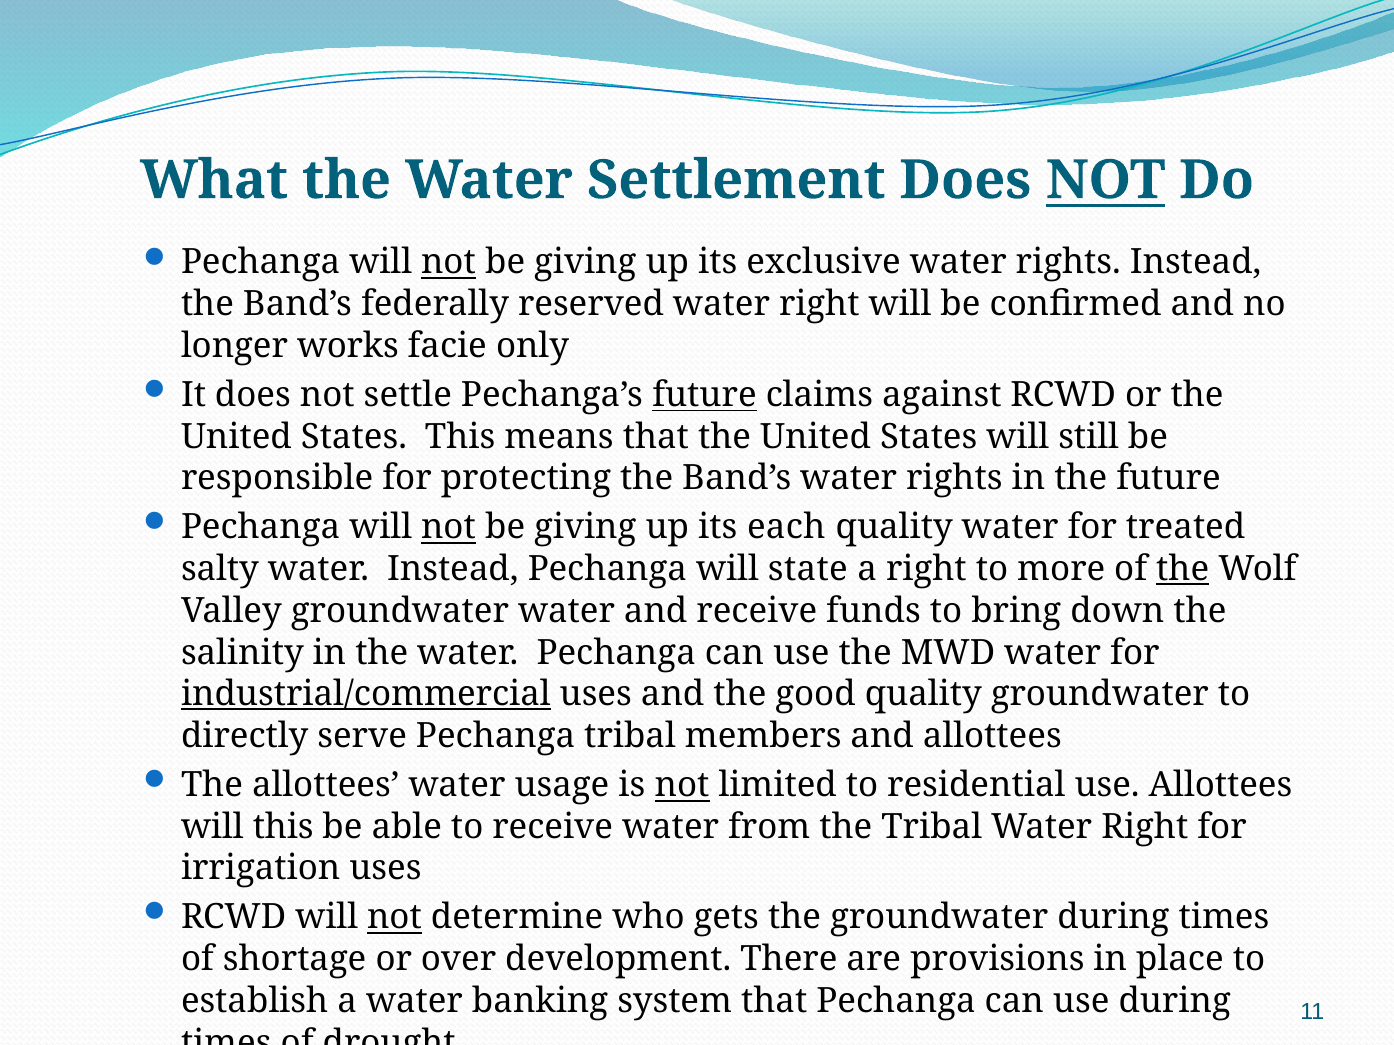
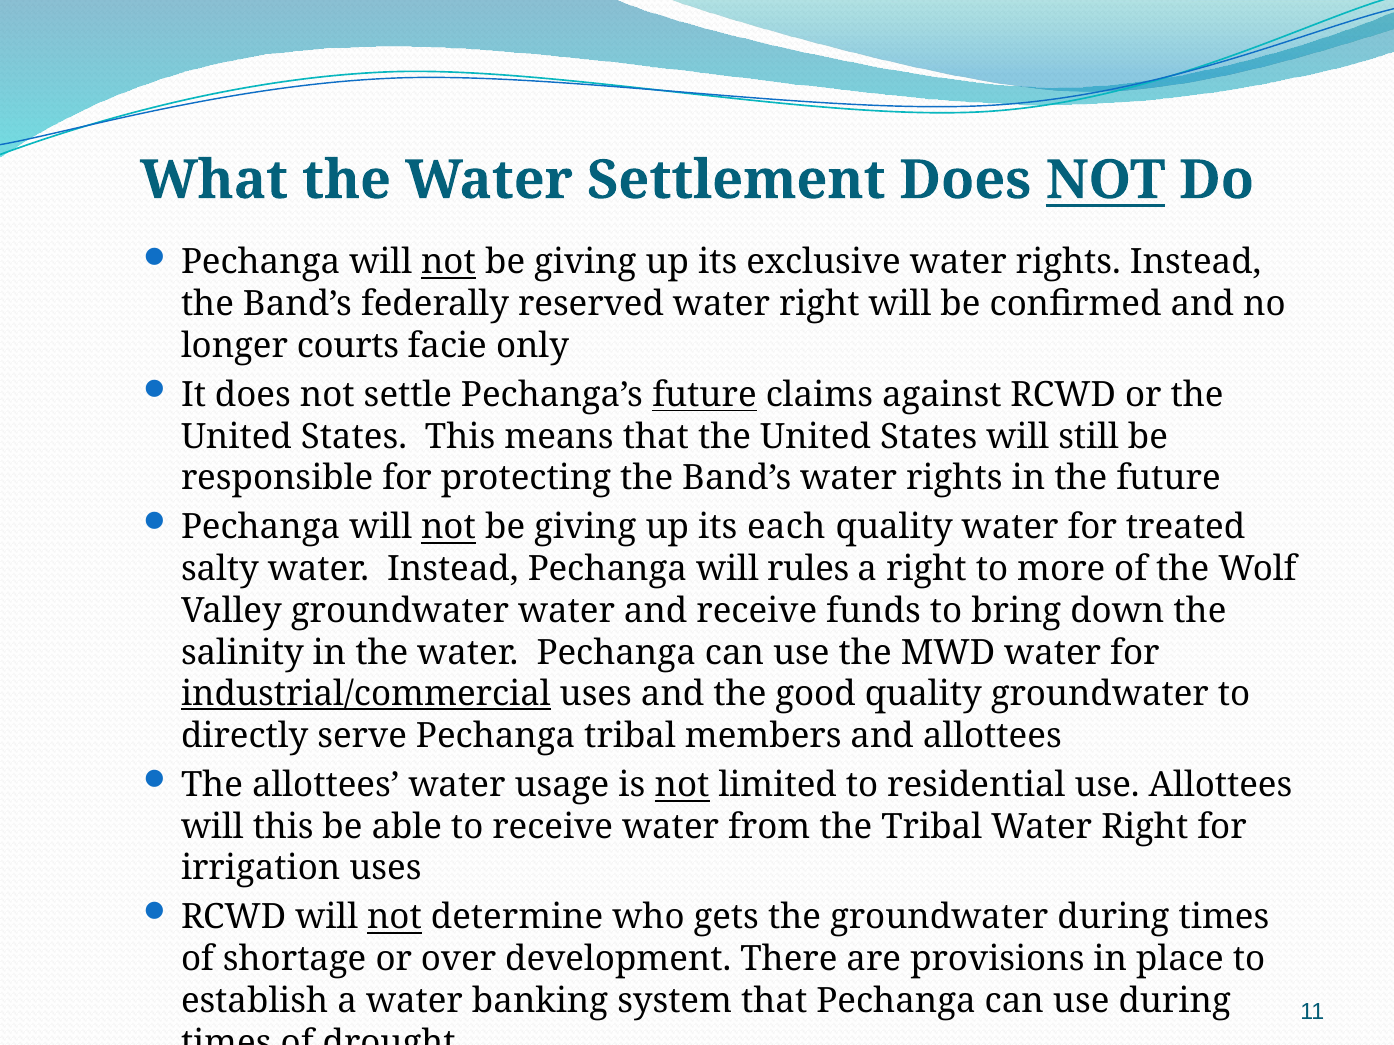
works: works -> courts (348, 346)
state: state -> rules (808, 569)
the underline: present -> none (1183, 569)
